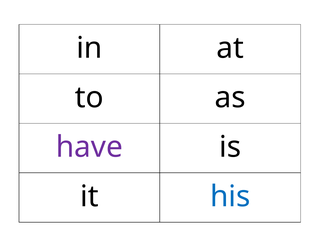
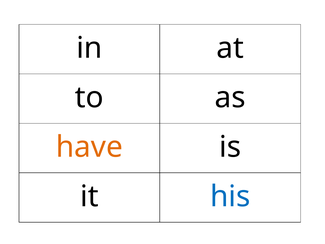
have colour: purple -> orange (89, 147)
